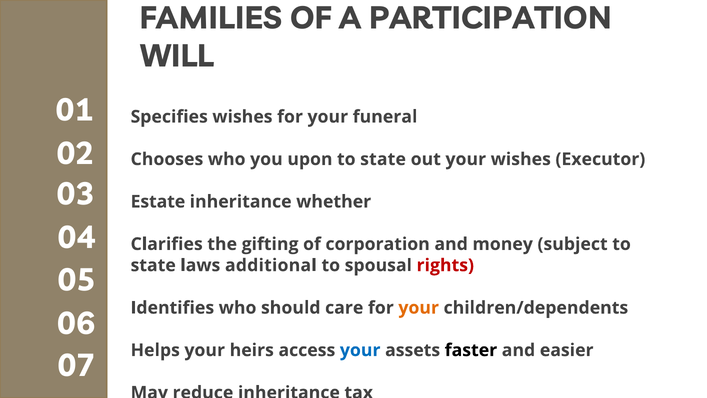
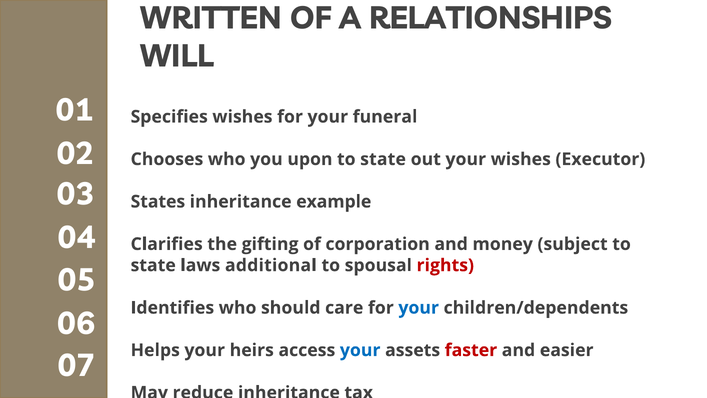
FAMILIES: FAMILIES -> WRITTEN (211, 18)
PARTICIPATION: PARTICIPATION -> RELATIONSHIPS (491, 18)
Estate: Estate -> States (158, 202)
whether: whether -> example (334, 202)
your colour: orange -> blue (419, 308)
faster colour: black -> red (471, 350)
